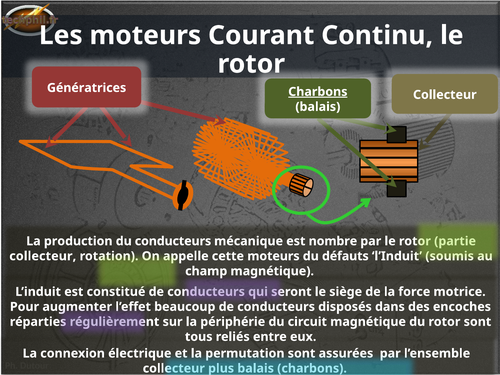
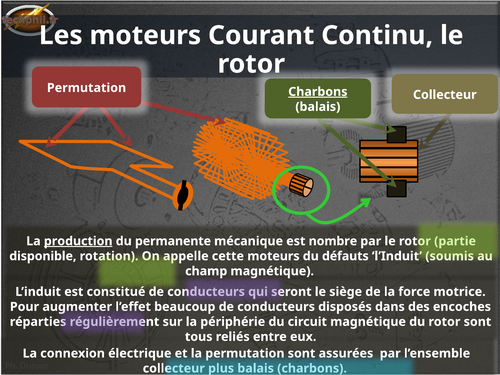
Génératrices: Génératrices -> Permutation (87, 88)
production underline: none -> present (78, 241)
du conducteurs: conducteurs -> permanente (173, 241)
collecteur: collecteur -> disponible (43, 256)
